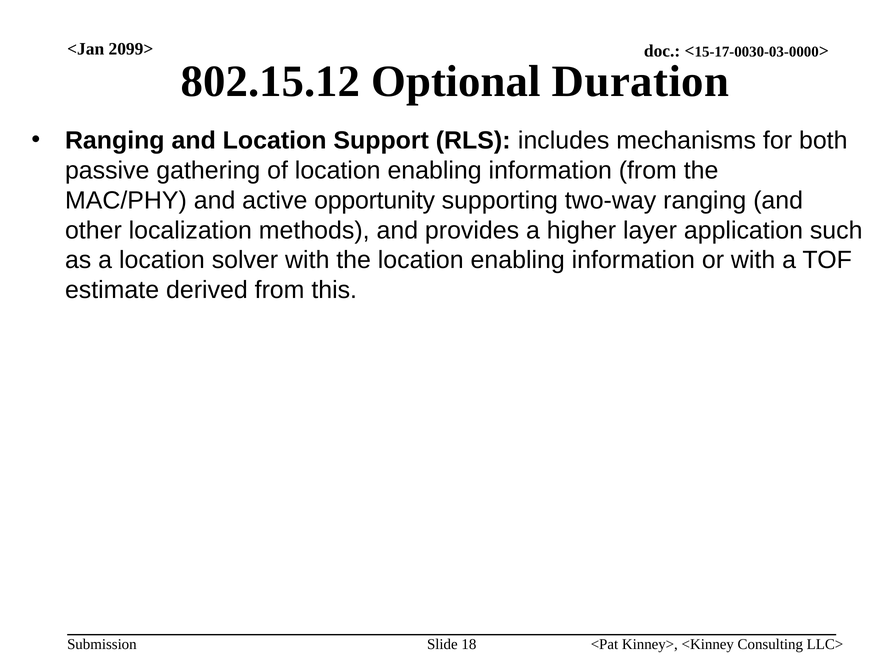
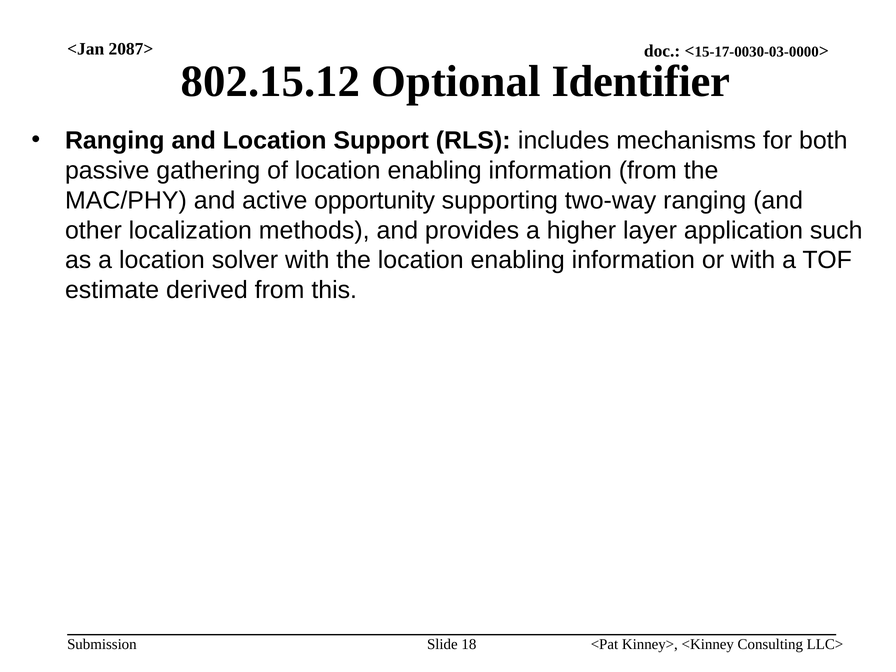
2099>: 2099> -> 2087> (131, 49)
Duration: Duration -> Identifier (641, 82)
